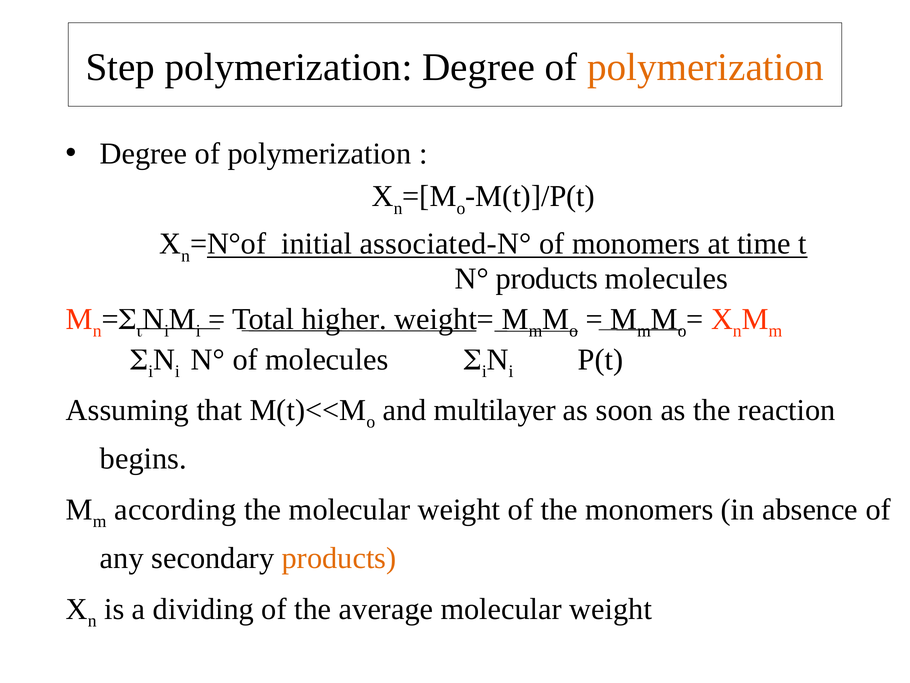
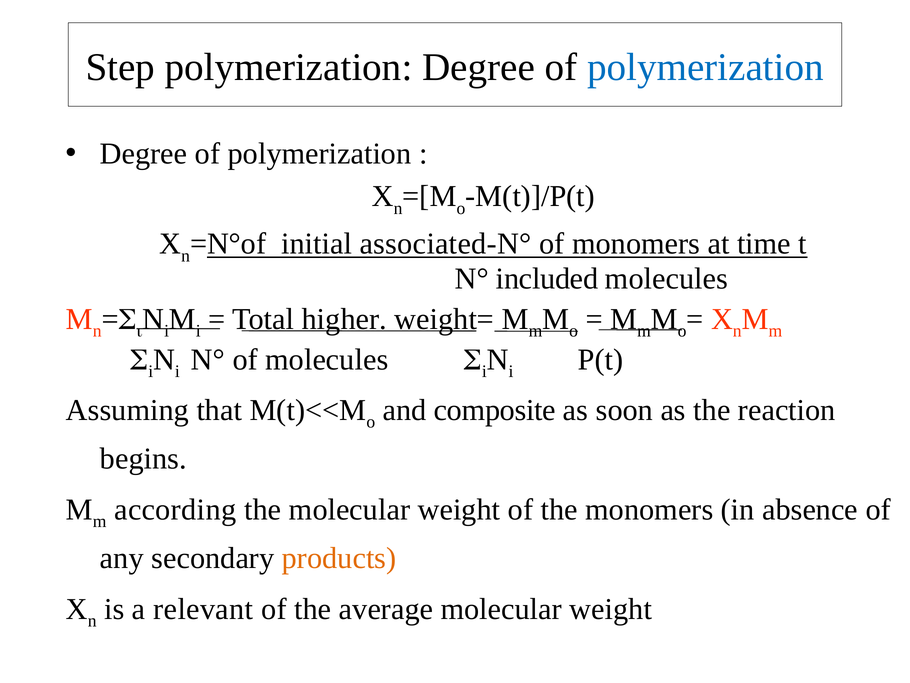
polymerization colour: orange -> blue (705, 67)
N° products: products -> included (547, 278)
multilayer: multilayer -> composite (495, 410)
dividing: dividing -> relevant (203, 609)
